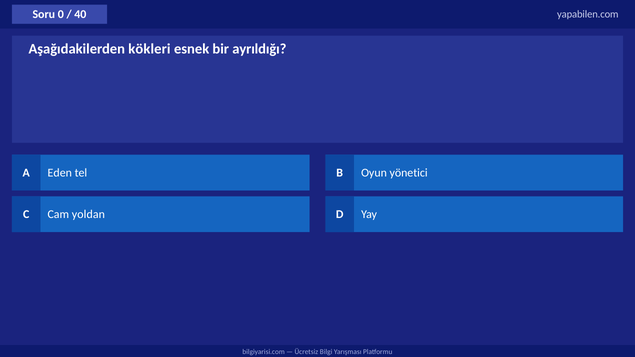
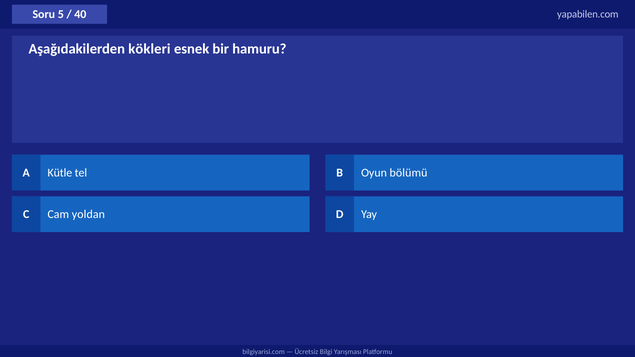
0: 0 -> 5 (61, 15)
ayrıldığı: ayrıldığı -> hamuru (259, 49)
Eden: Eden -> Kütle (60, 173)
yönetici: yönetici -> bölümü (409, 173)
